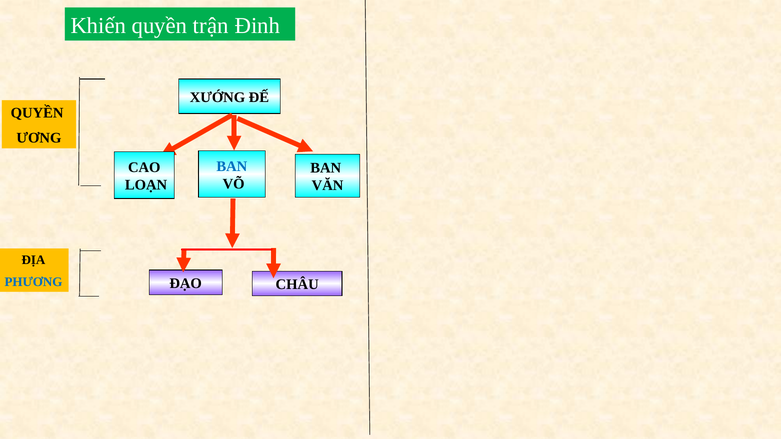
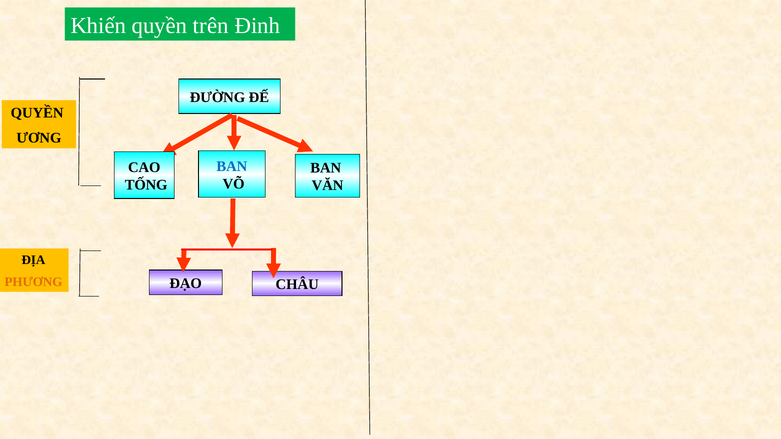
trận: trận -> trên (211, 26)
XƯỚNG: XƯỚNG -> ĐƯỜNG (217, 97)
LOẠN: LOẠN -> TỐNG (146, 185)
PHƯƠNG colour: blue -> orange (33, 282)
